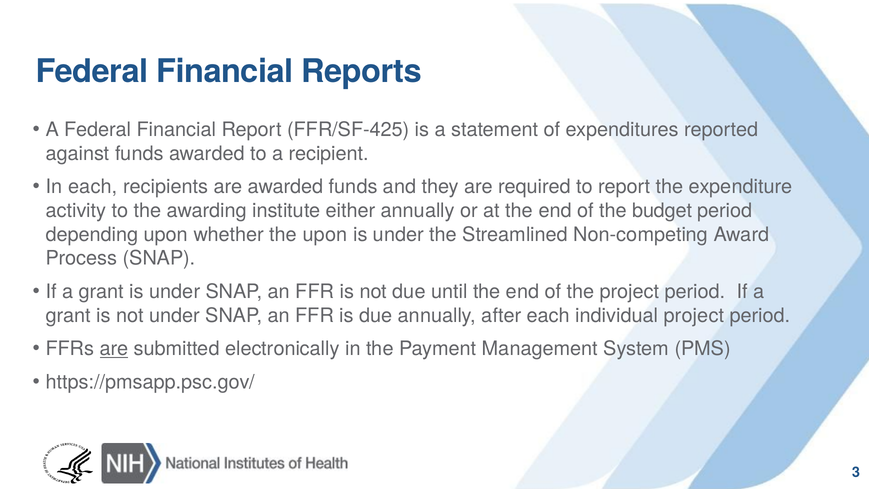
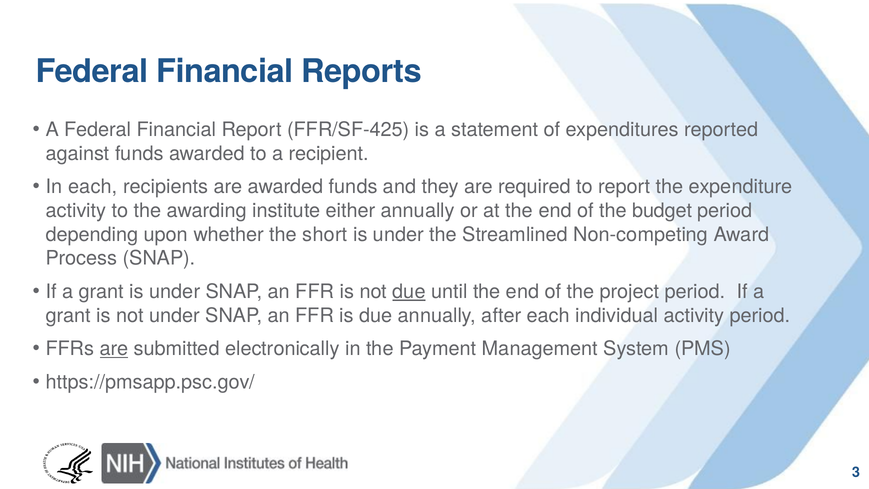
the upon: upon -> short (325, 234)
due underline: none -> present (409, 292)
individual project: project -> activity (694, 315)
